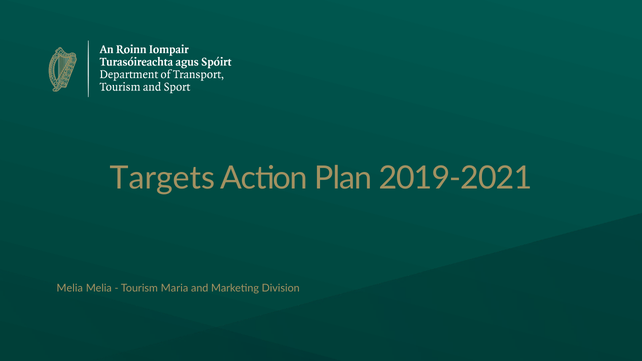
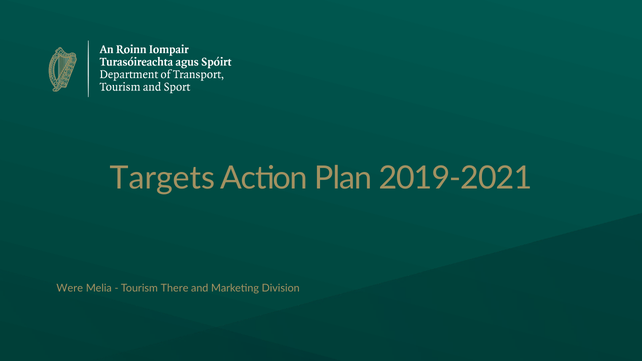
Melia: Melia -> Were (70, 288)
Maria: Maria -> There (175, 288)
